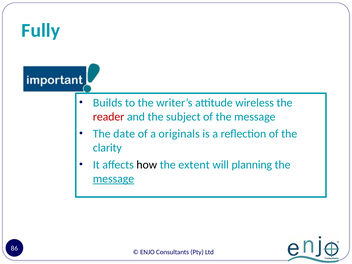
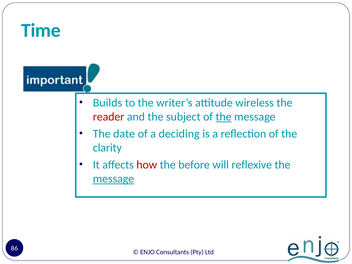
Fully: Fully -> Time (41, 30)
the underline: none -> present (224, 117)
originals: originals -> deciding (179, 134)
how colour: black -> red (147, 165)
extent: extent -> before (194, 165)
planning: planning -> reflexive (252, 165)
